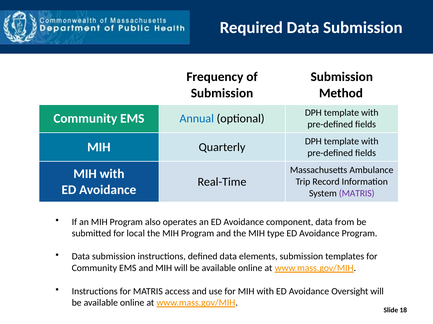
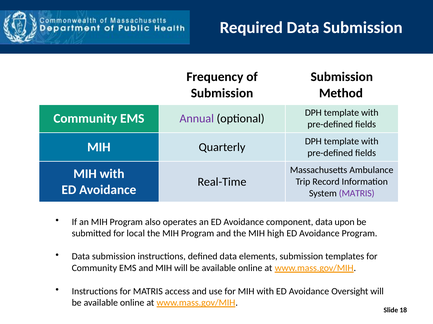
Annual colour: blue -> purple (197, 119)
from: from -> upon (345, 222)
type: type -> high (276, 234)
